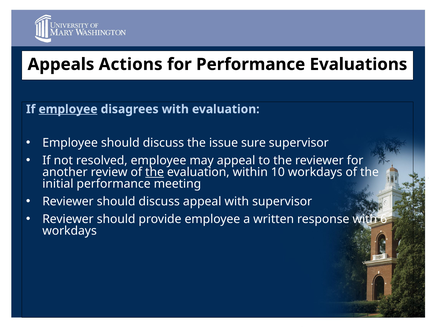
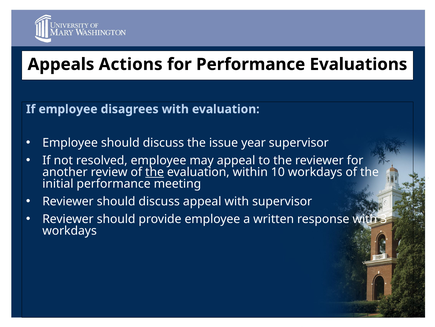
employee underline: present -> none (68, 109)
sure: sure -> year (253, 142)
6: 6 -> 3 (384, 219)
